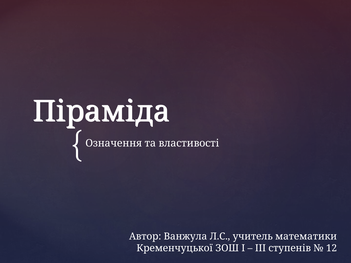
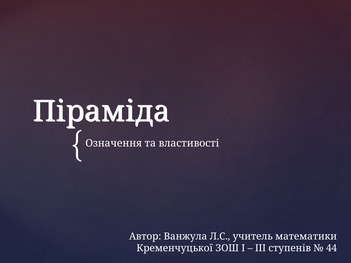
12: 12 -> 44 (332, 248)
